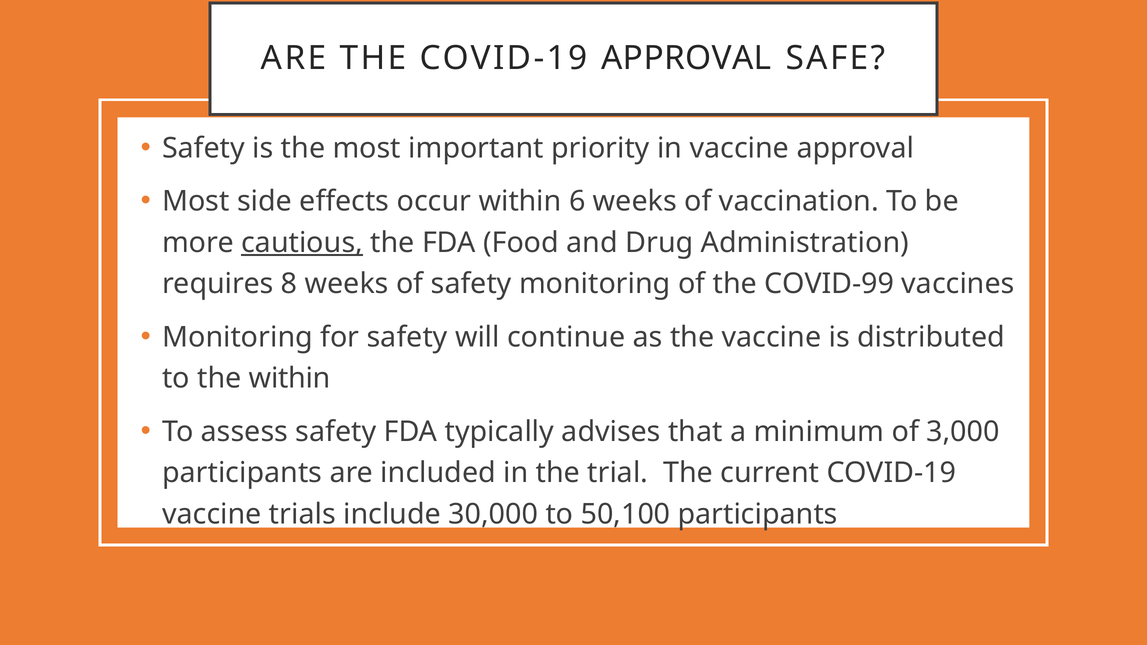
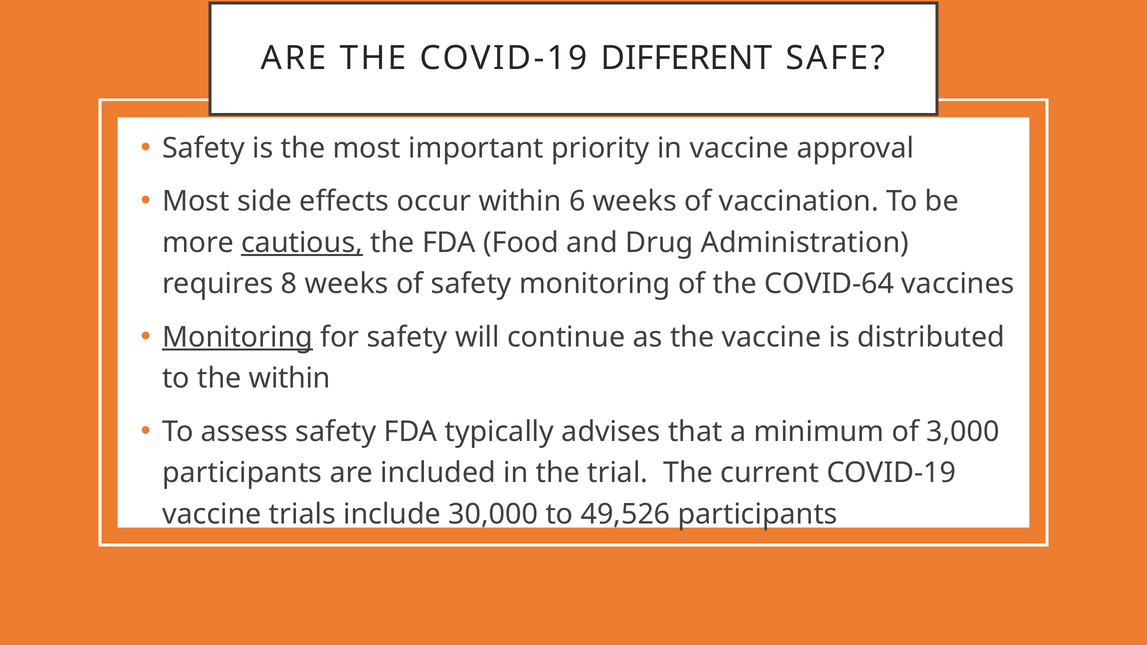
COVID-19 APPROVAL: APPROVAL -> DIFFERENT (687, 58)
COVID-99: COVID-99 -> COVID-64 (829, 284)
Monitoring underline: none -> present (238, 337)
50,100: 50,100 -> 49,526 (626, 514)
